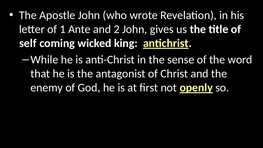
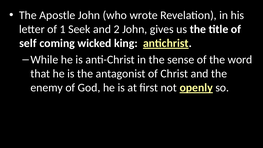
Ante: Ante -> Seek (79, 29)
